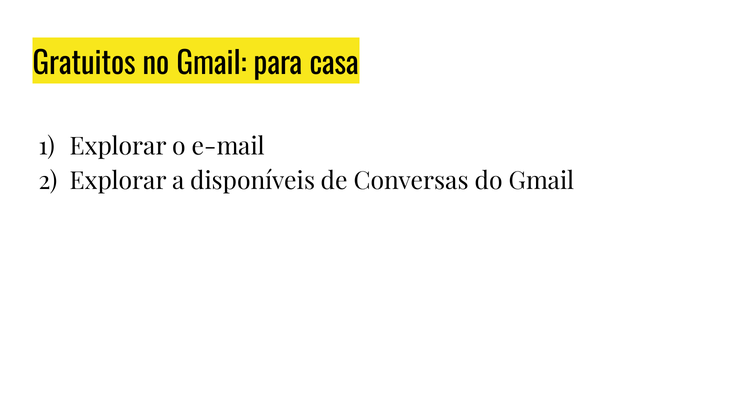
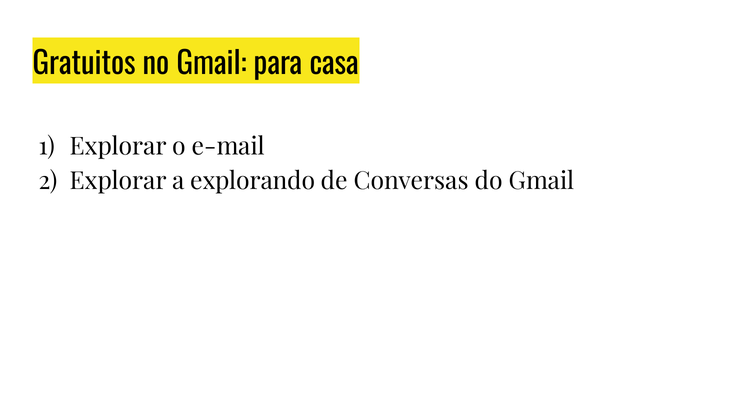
disponíveis: disponíveis -> explorando (253, 181)
